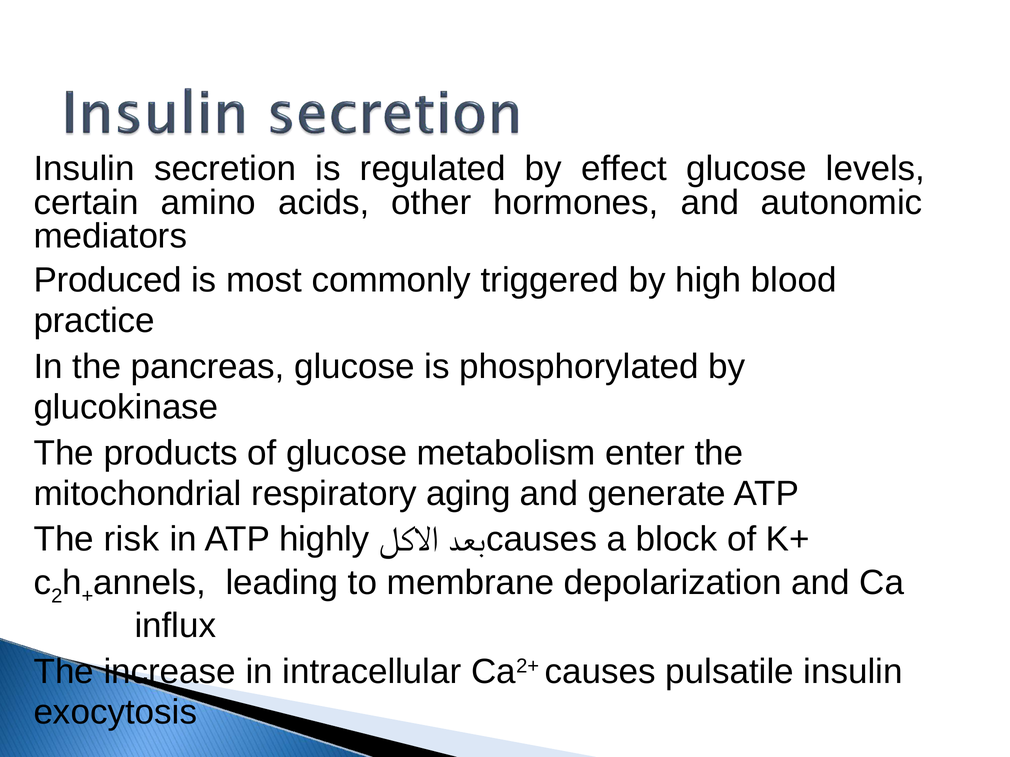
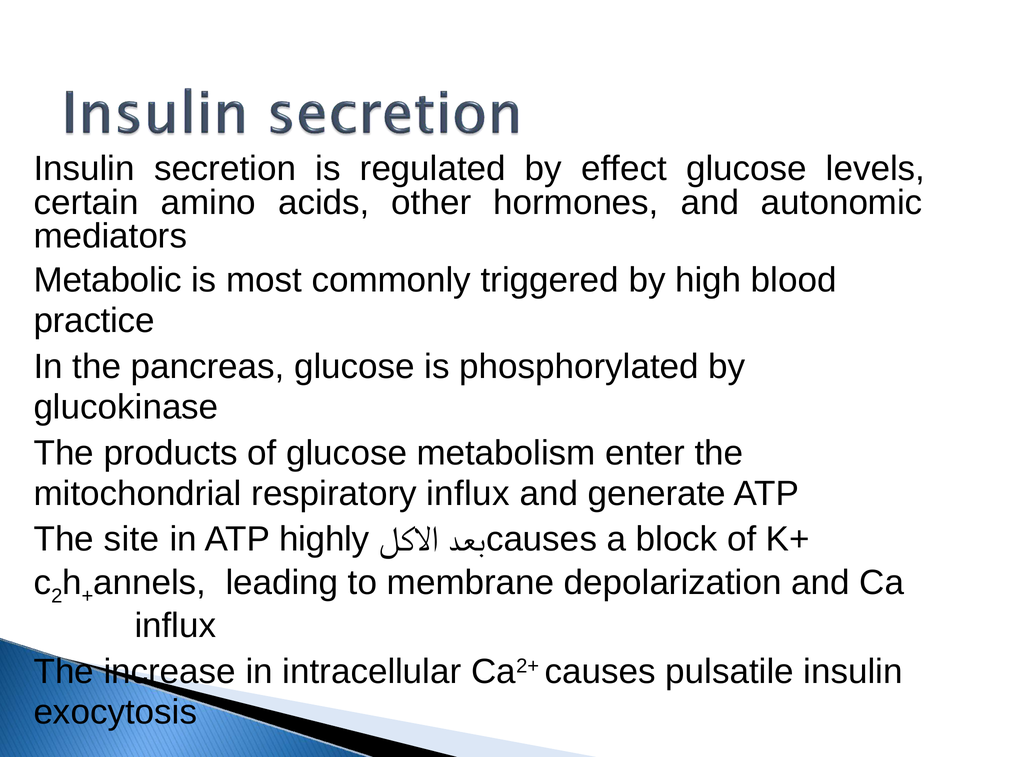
Produced: Produced -> Metabolic (108, 281)
respiratory aging: aging -> influx (468, 494)
risk: risk -> site (132, 540)
